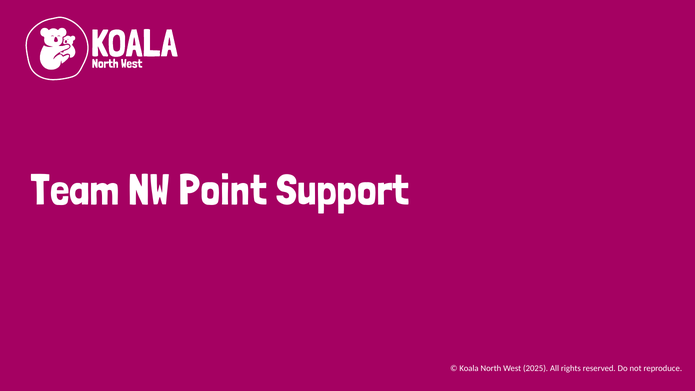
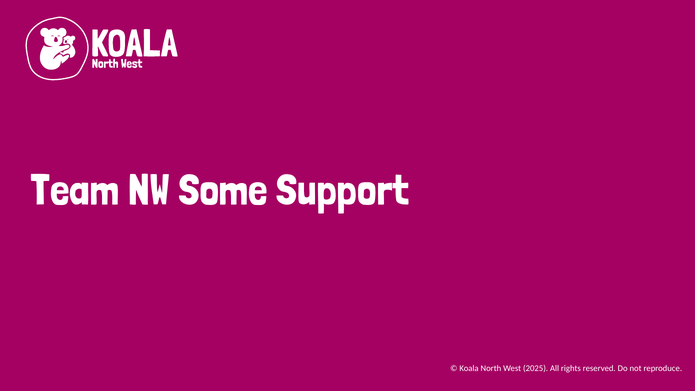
Point: Point -> Some (223, 191)
